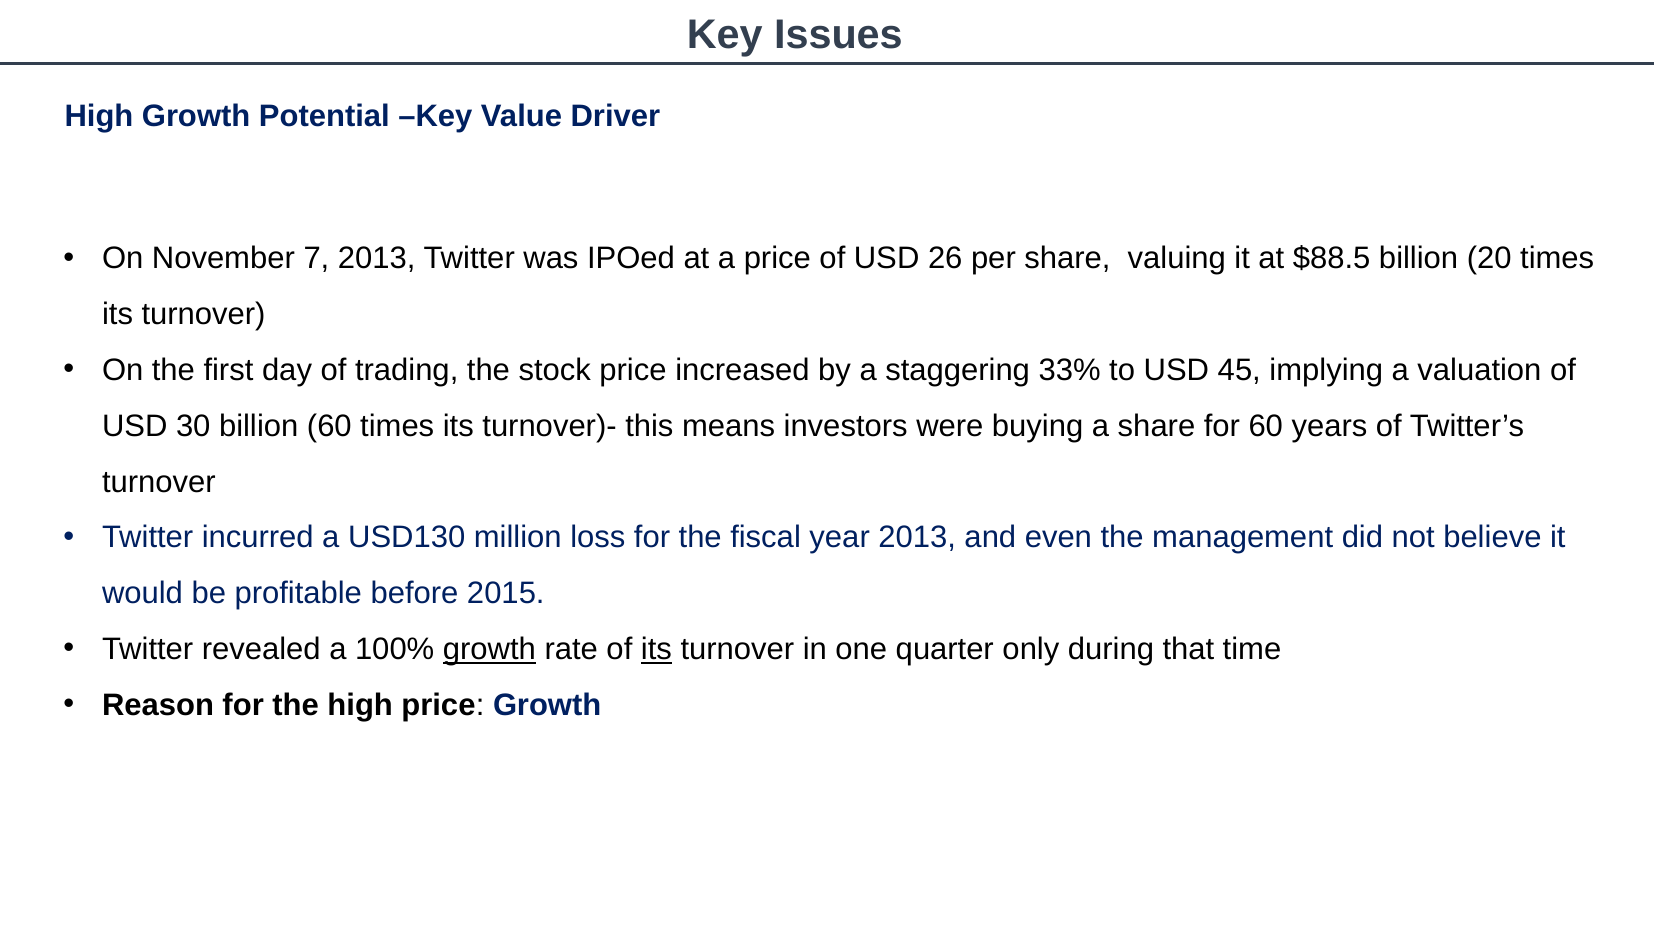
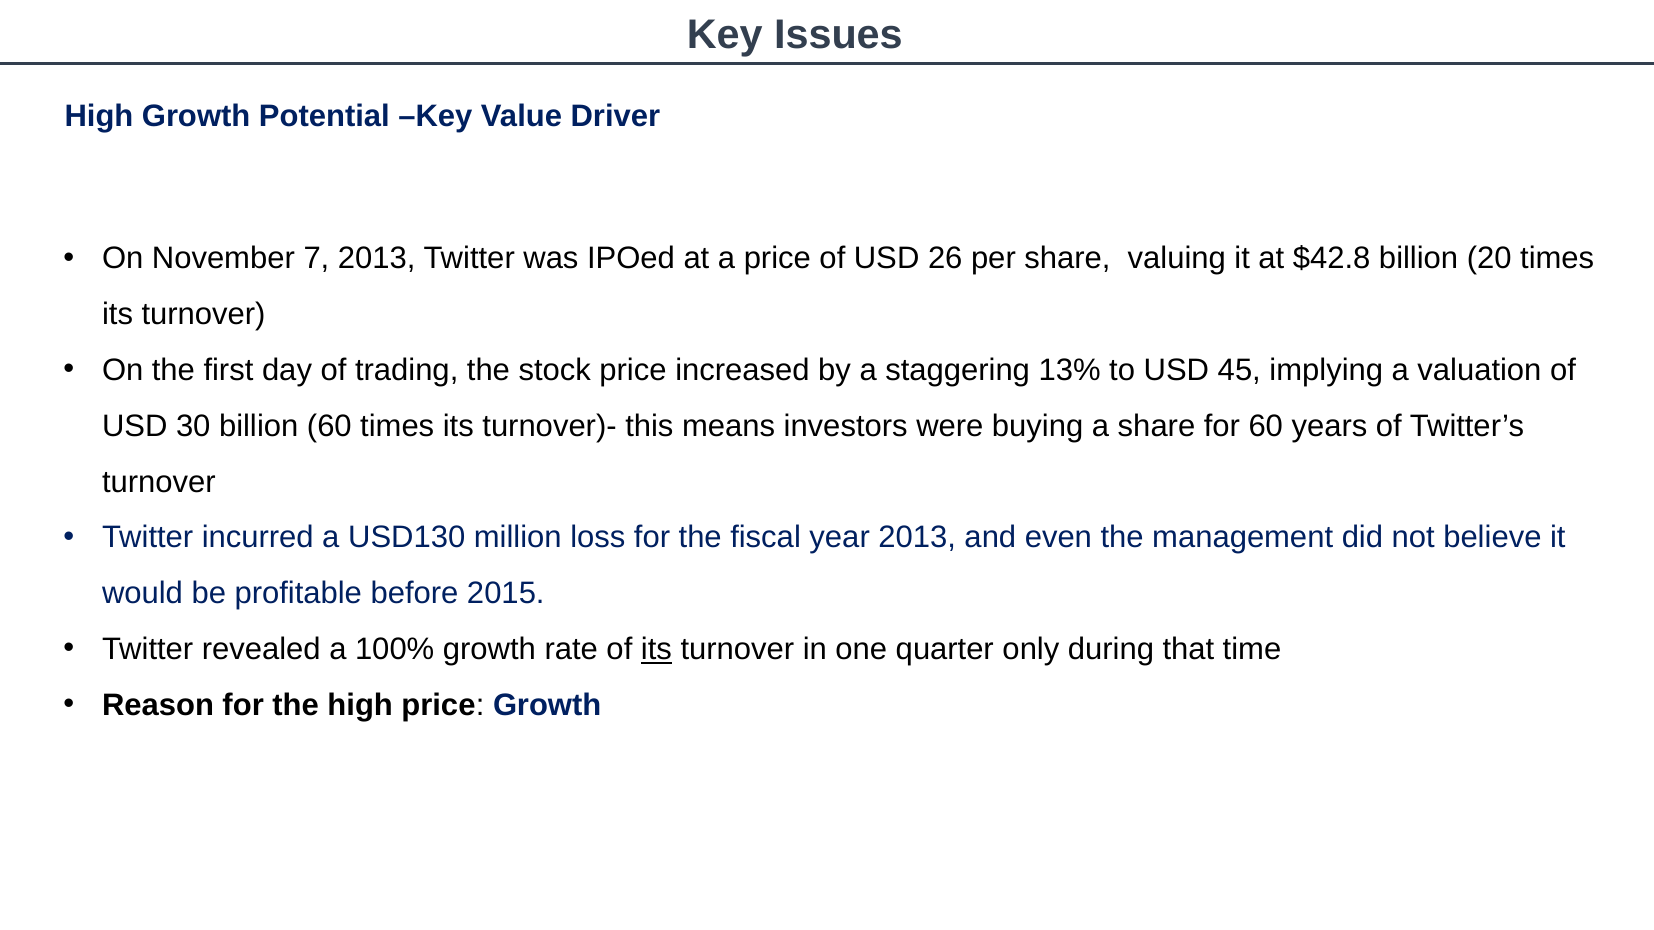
$88.5: $88.5 -> $42.8 (1332, 259)
33%: 33% -> 13% (1070, 370)
growth underline: present -> none (489, 650)
